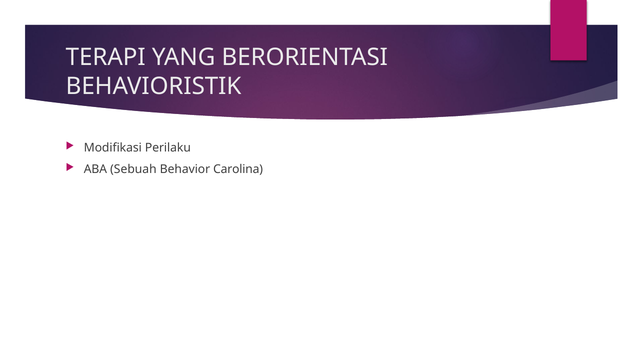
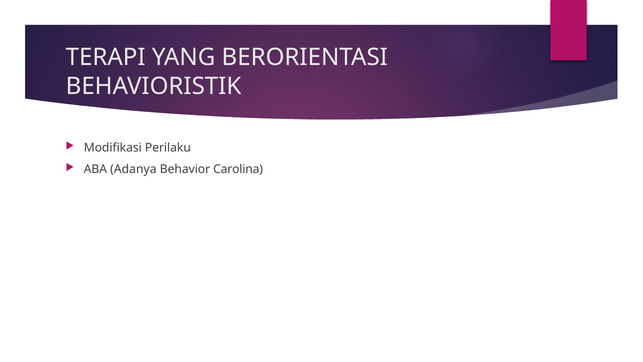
Sebuah: Sebuah -> Adanya (133, 169)
